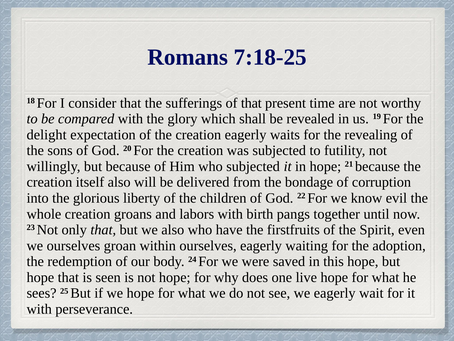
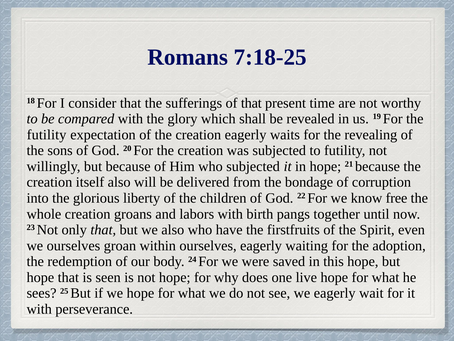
delight: delight -> futility (47, 135)
evil: evil -> free (397, 198)
